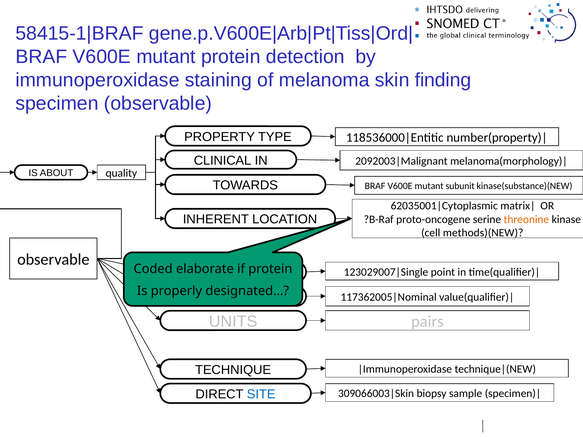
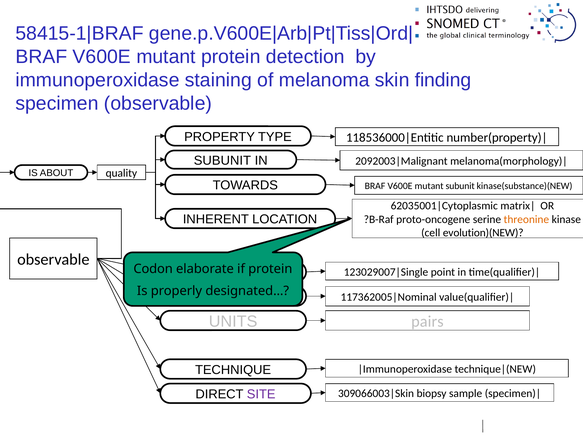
CLINICAL: CLINICAL -> SUBUNIT (222, 161)
methods)(NEW: methods)(NEW -> evolution)(NEW (483, 233)
Coded: Coded -> Codon (153, 269)
SITE colour: blue -> purple (261, 394)
